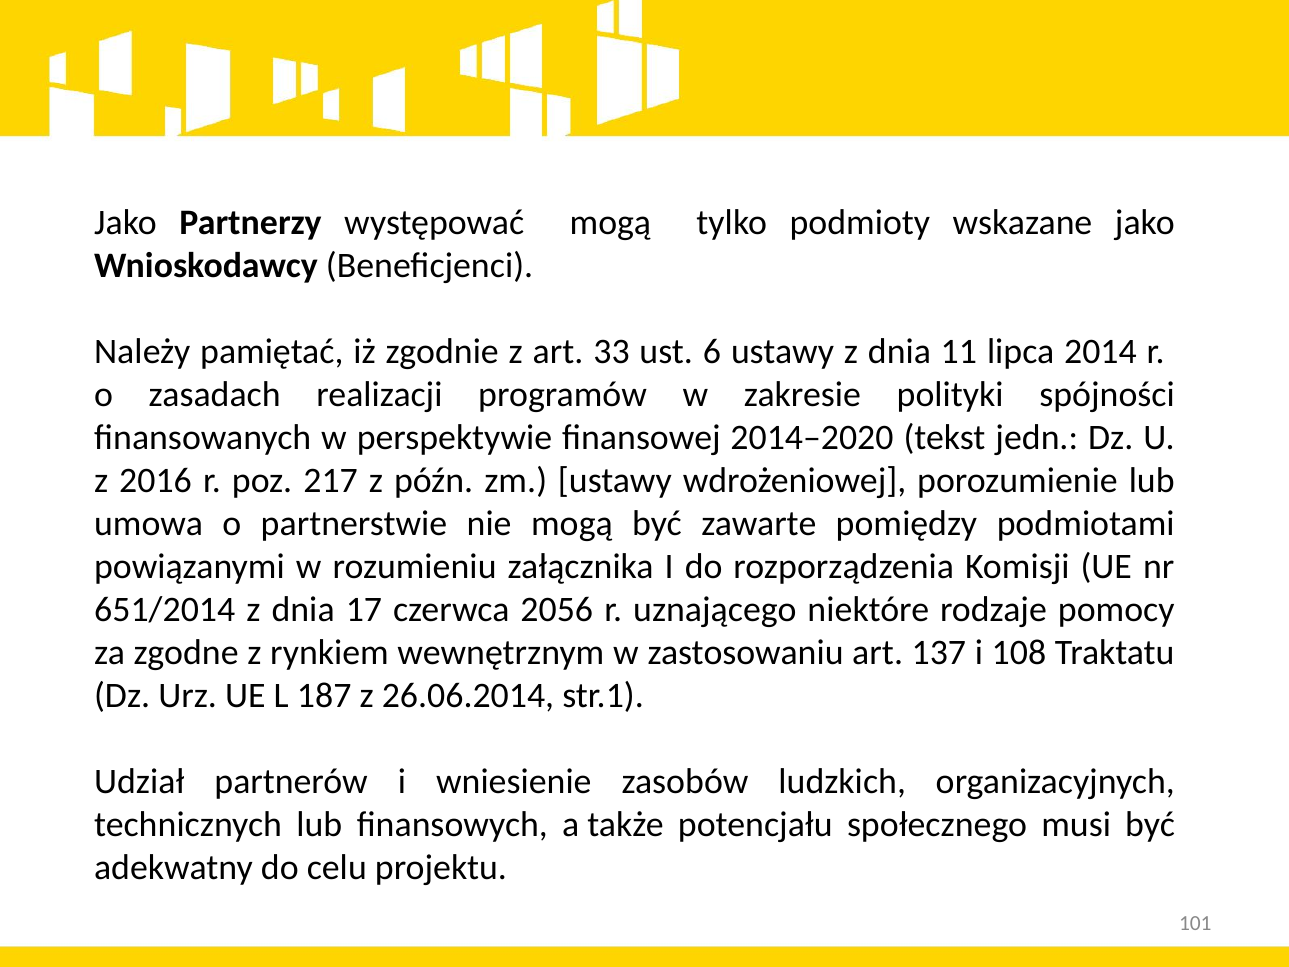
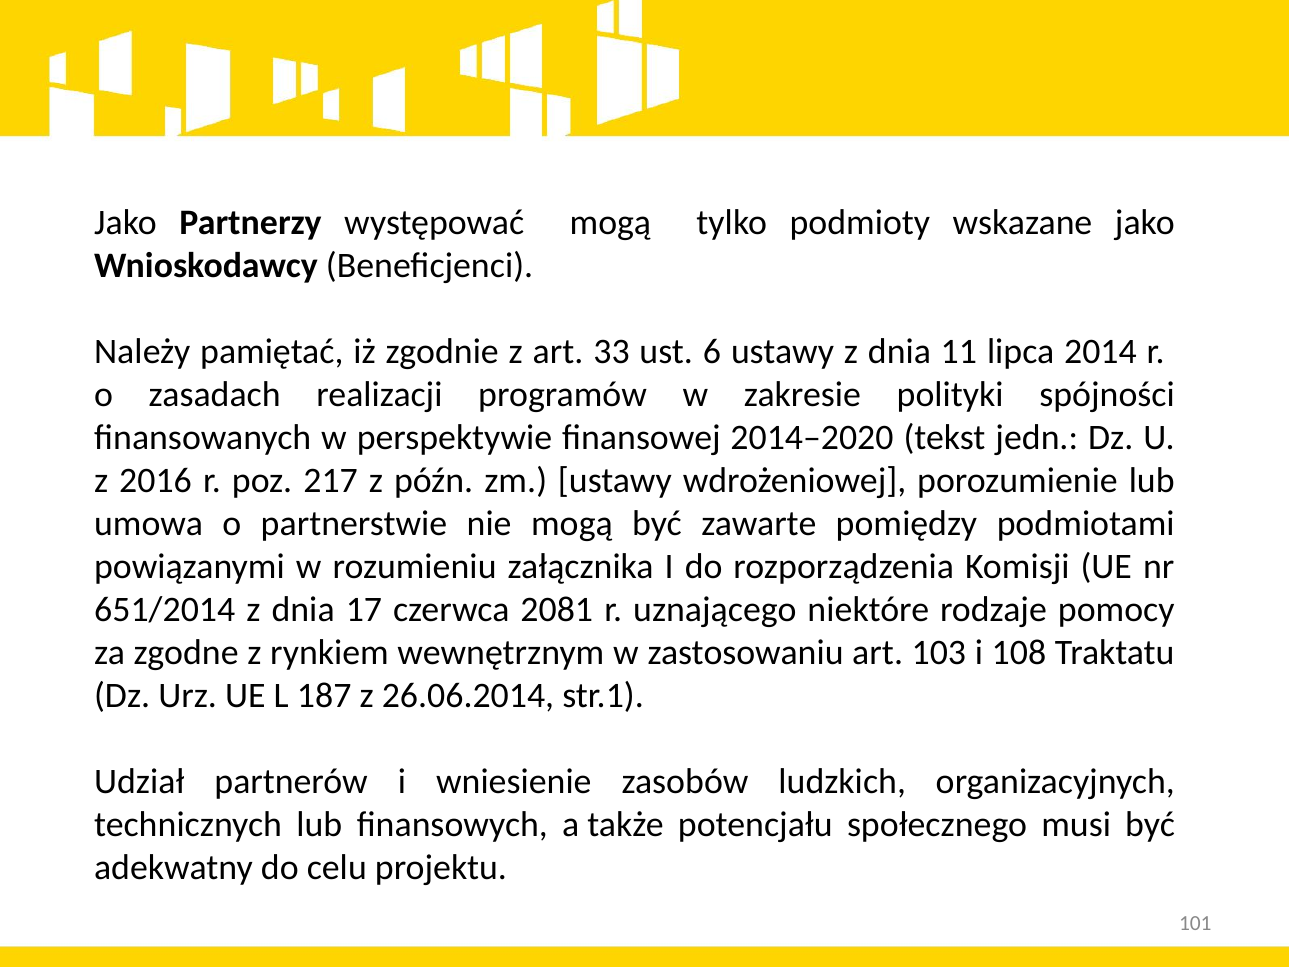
2056: 2056 -> 2081 (557, 610)
137: 137 -> 103 (939, 653)
